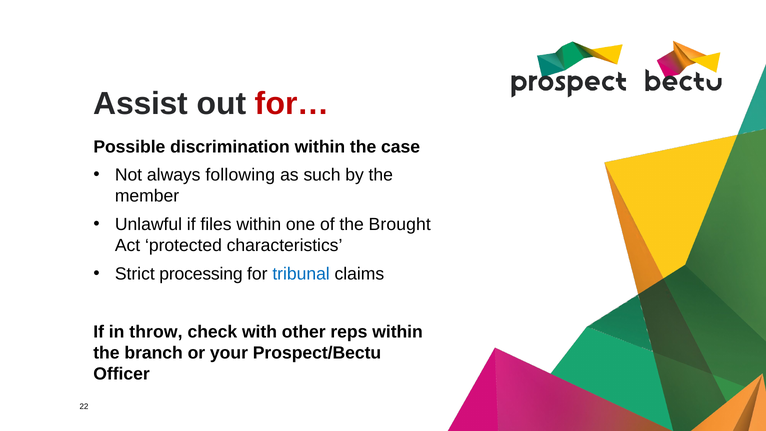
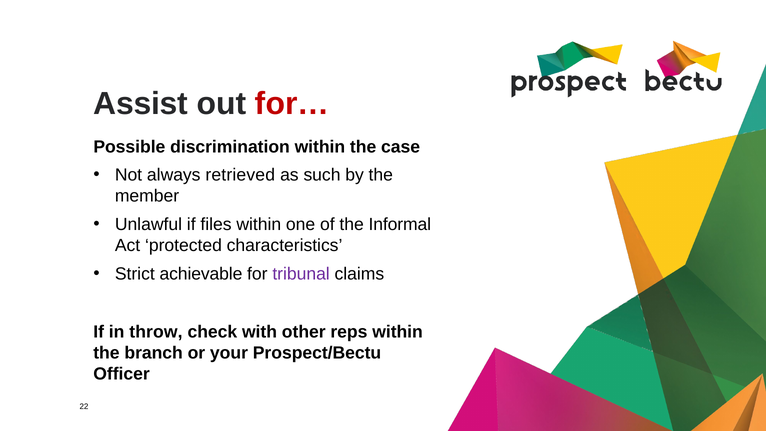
following: following -> retrieved (240, 175)
Brought: Brought -> Informal (400, 224)
processing: processing -> achievable (201, 274)
tribunal colour: blue -> purple (301, 274)
